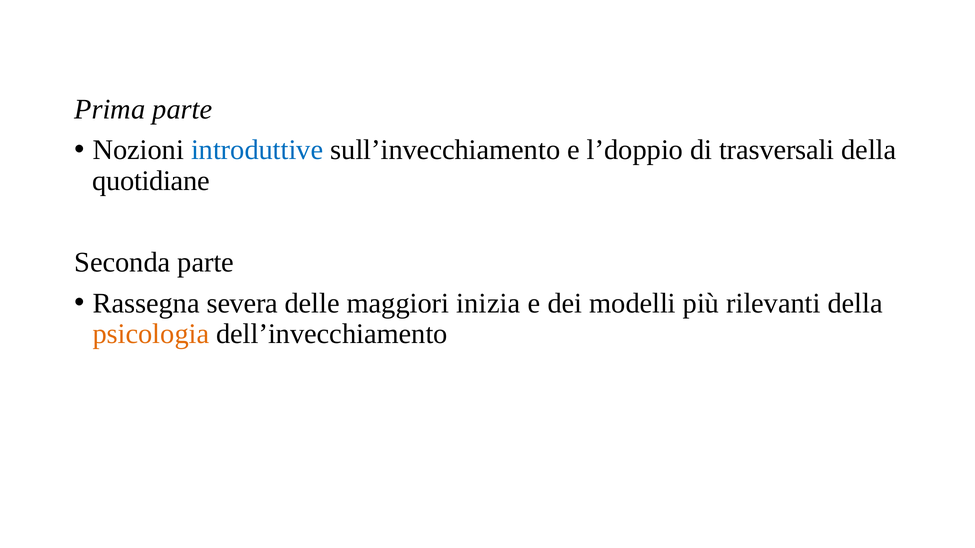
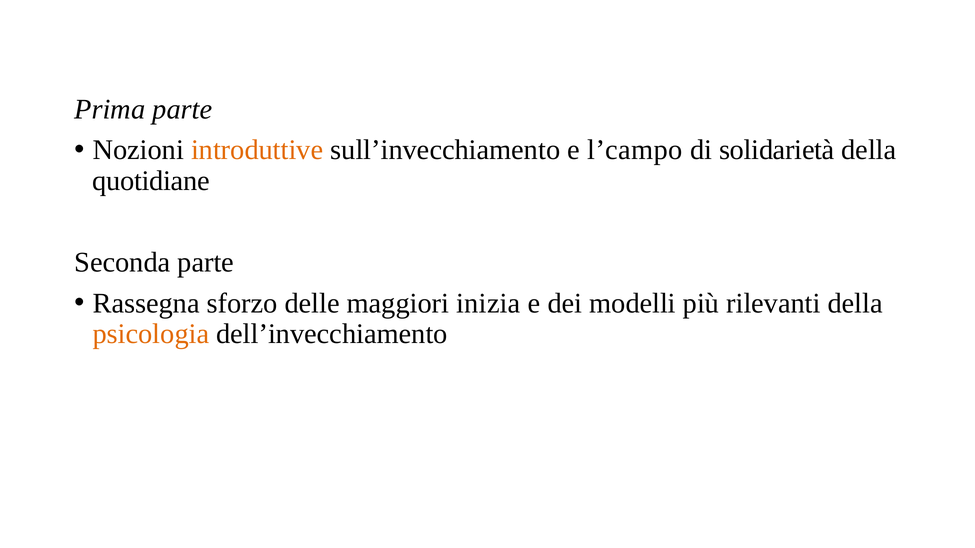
introduttive colour: blue -> orange (257, 150)
l’doppio: l’doppio -> l’campo (635, 150)
trasversali: trasversali -> solidarietà (777, 150)
severa: severa -> sforzo (242, 303)
